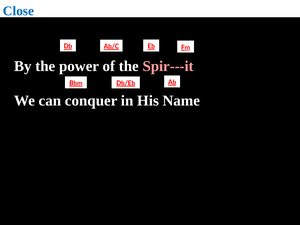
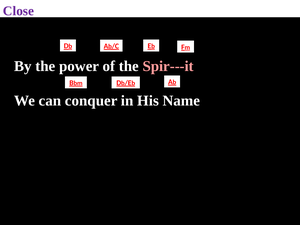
Close colour: blue -> purple (18, 11)
